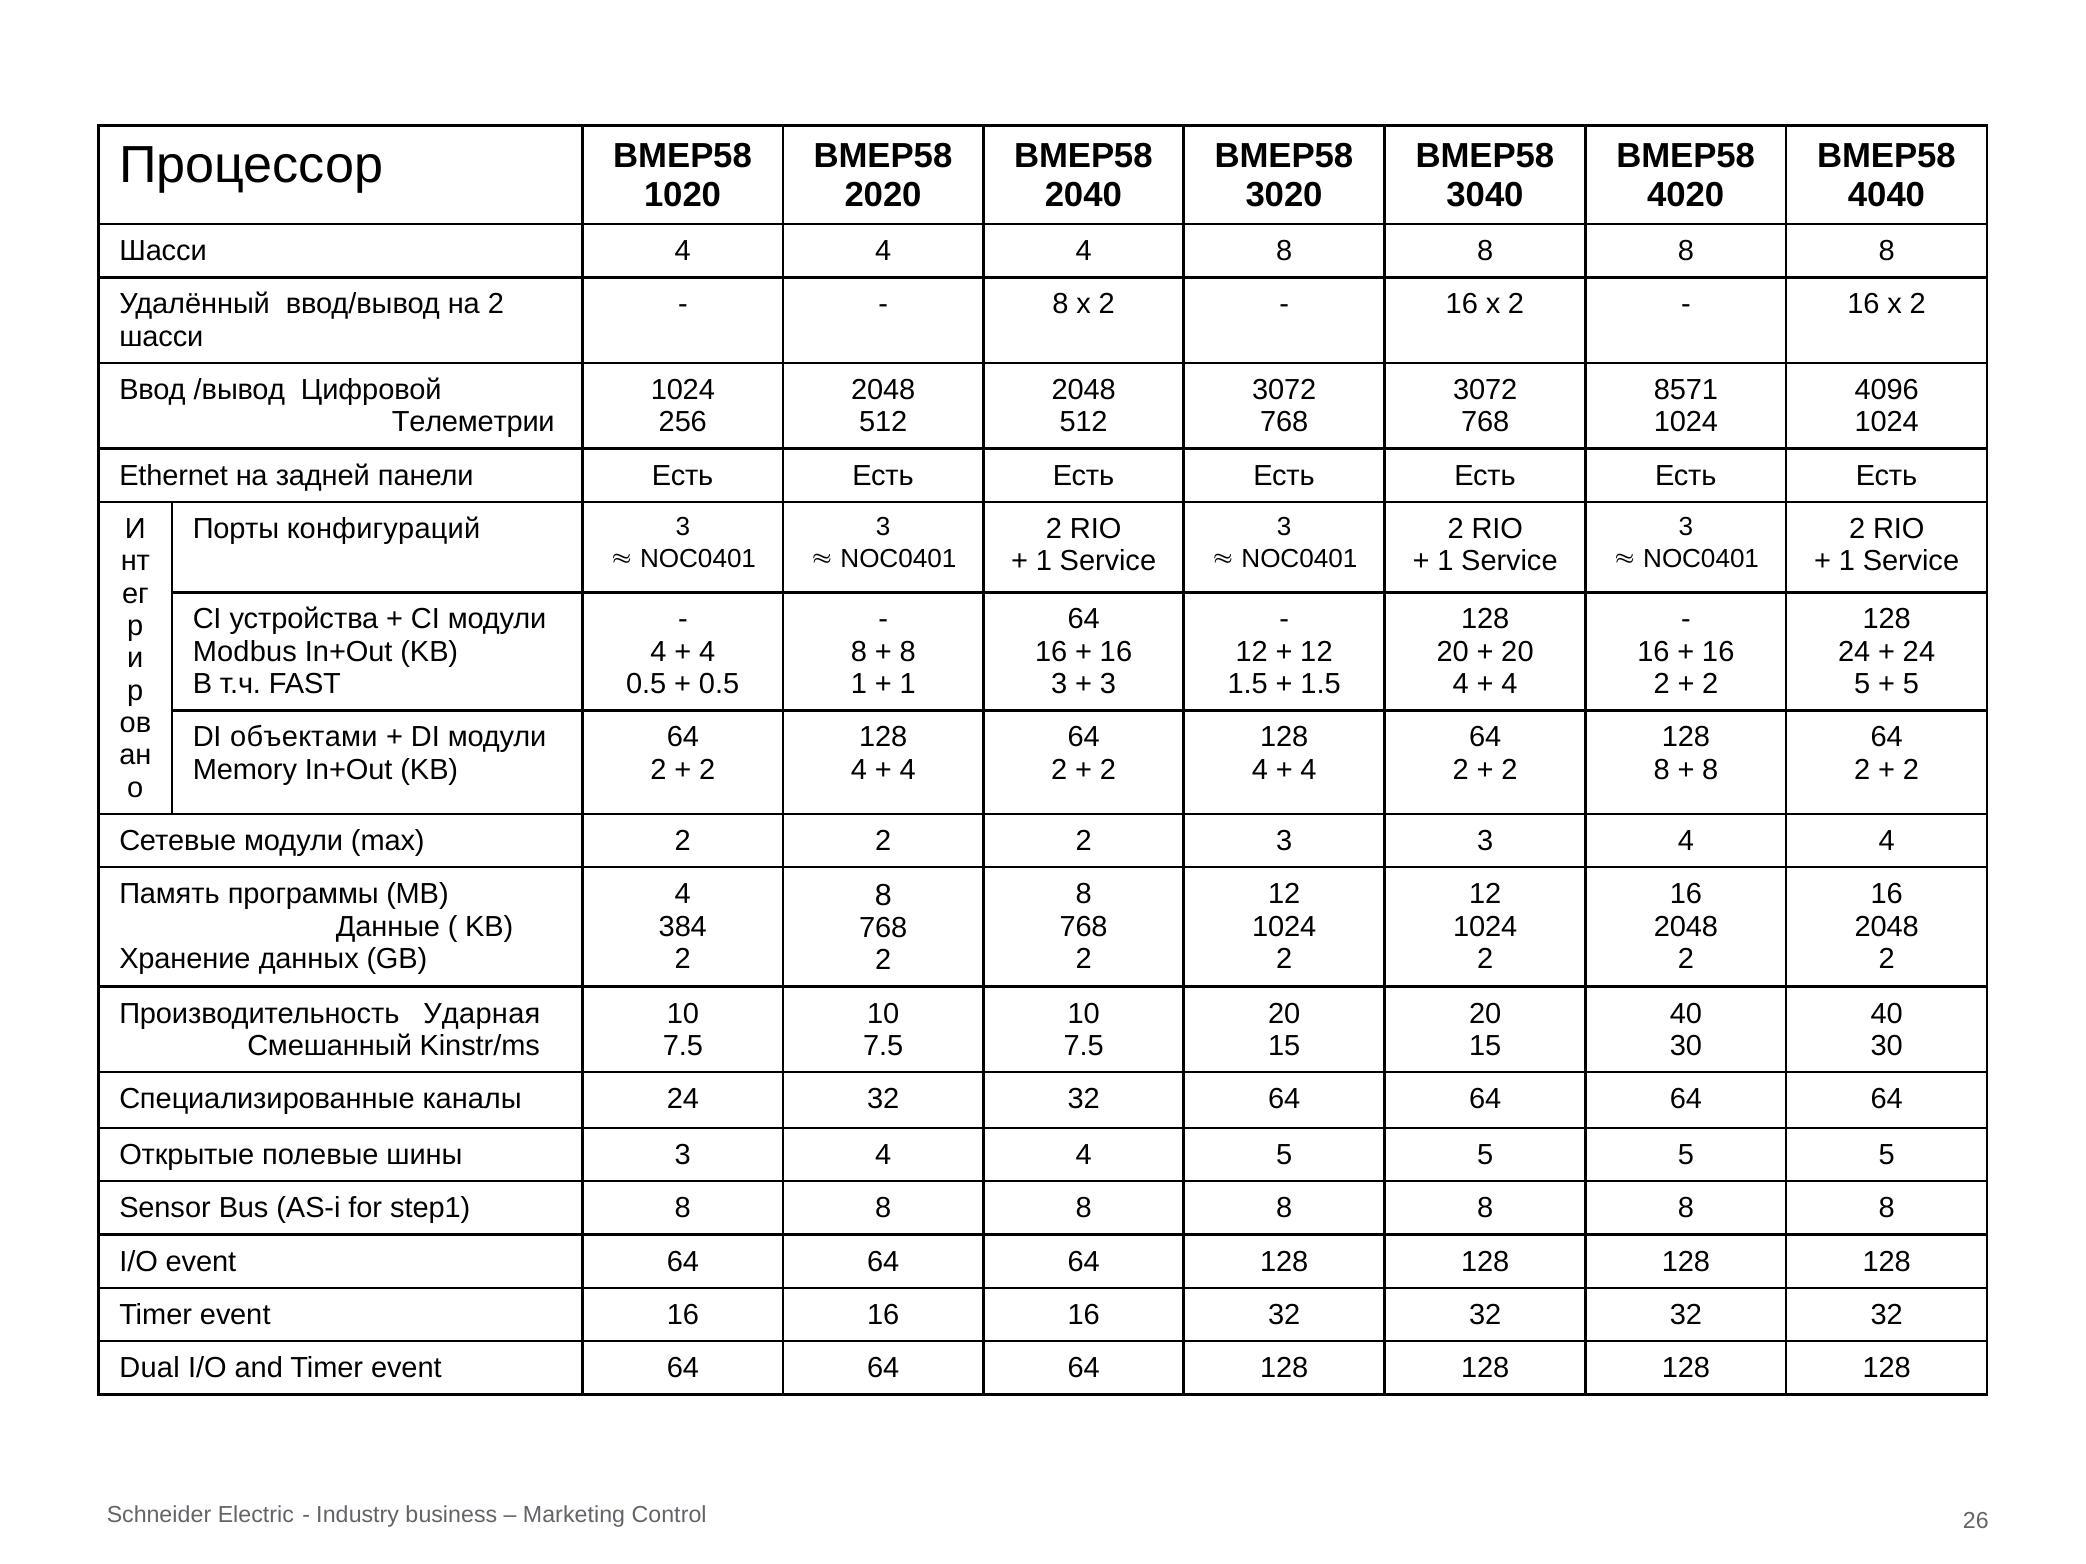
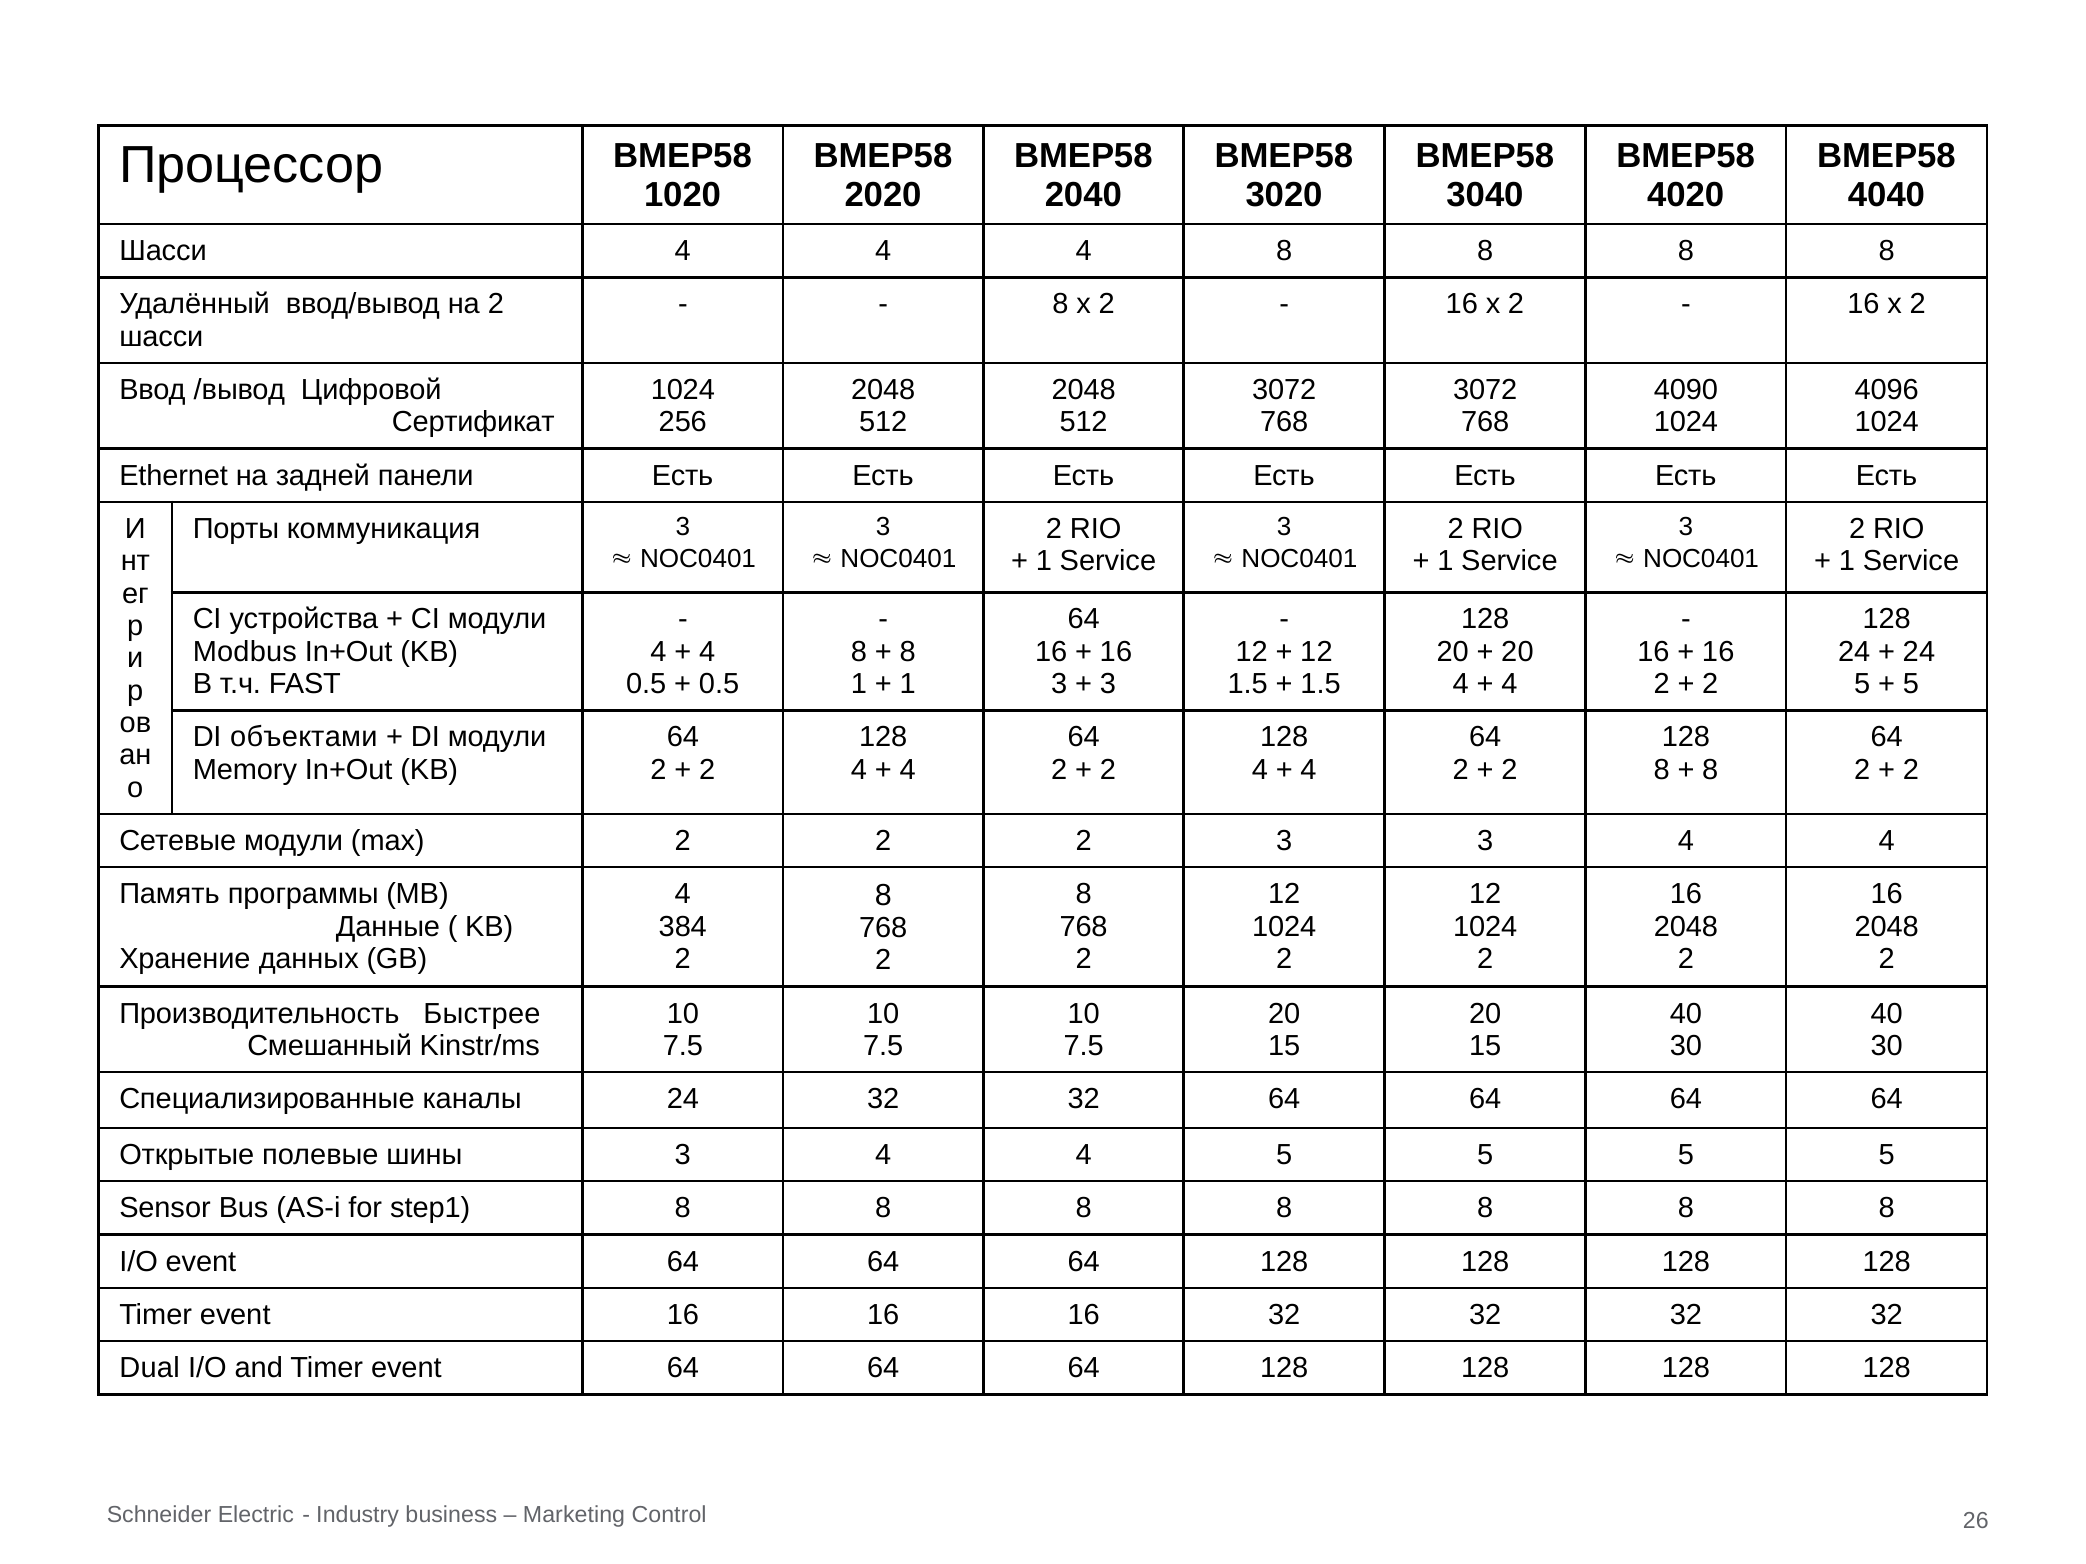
8571: 8571 -> 4090 (1686, 390)
Телеметрии: Телеметрии -> Сертификат (473, 422)
конфигураций: конфигураций -> коммуникация (384, 529)
Ударная: Ударная -> Быстрее (482, 1014)
